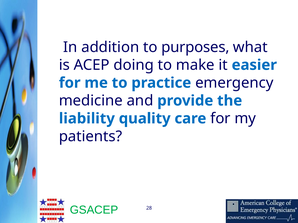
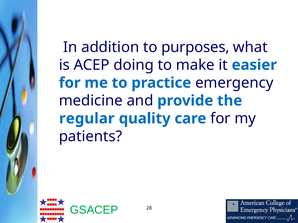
liability: liability -> regular (87, 119)
